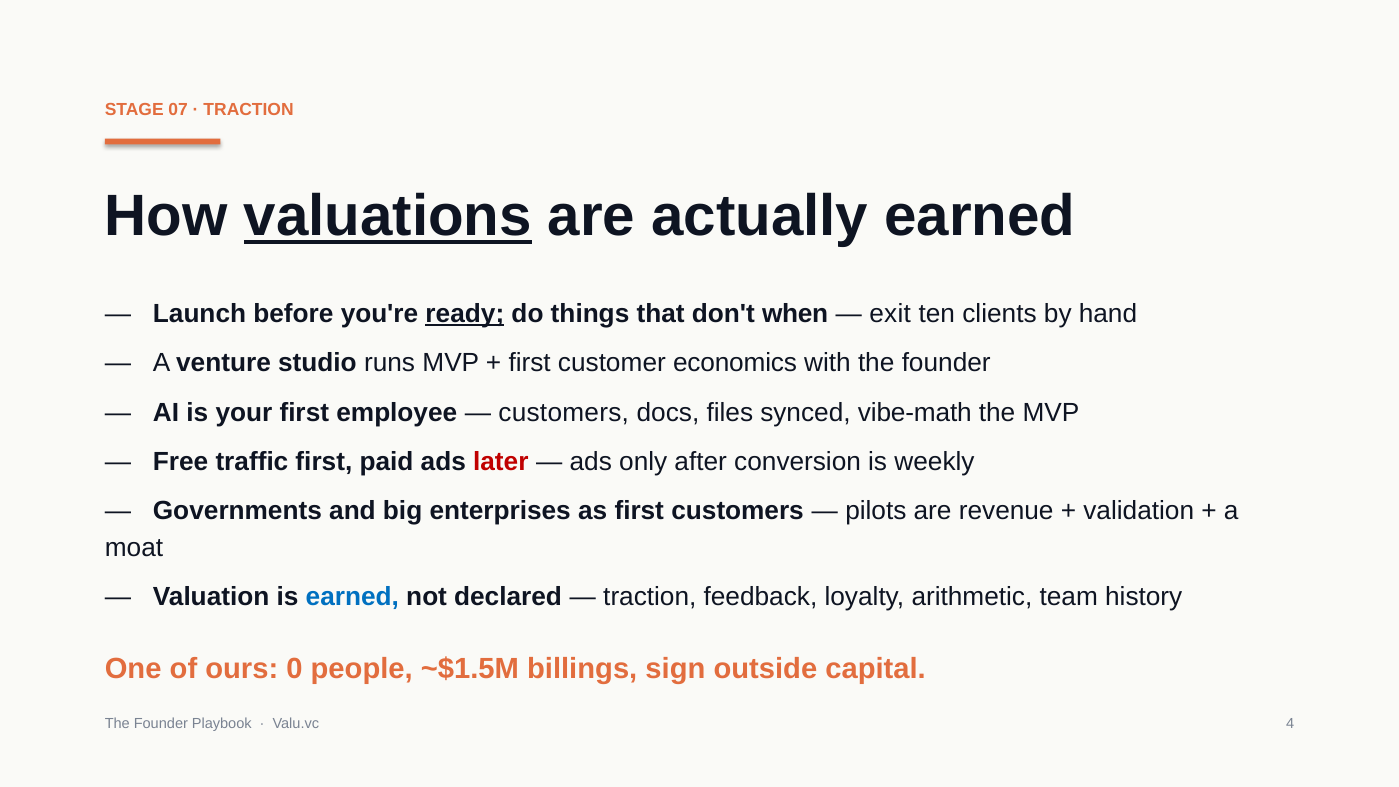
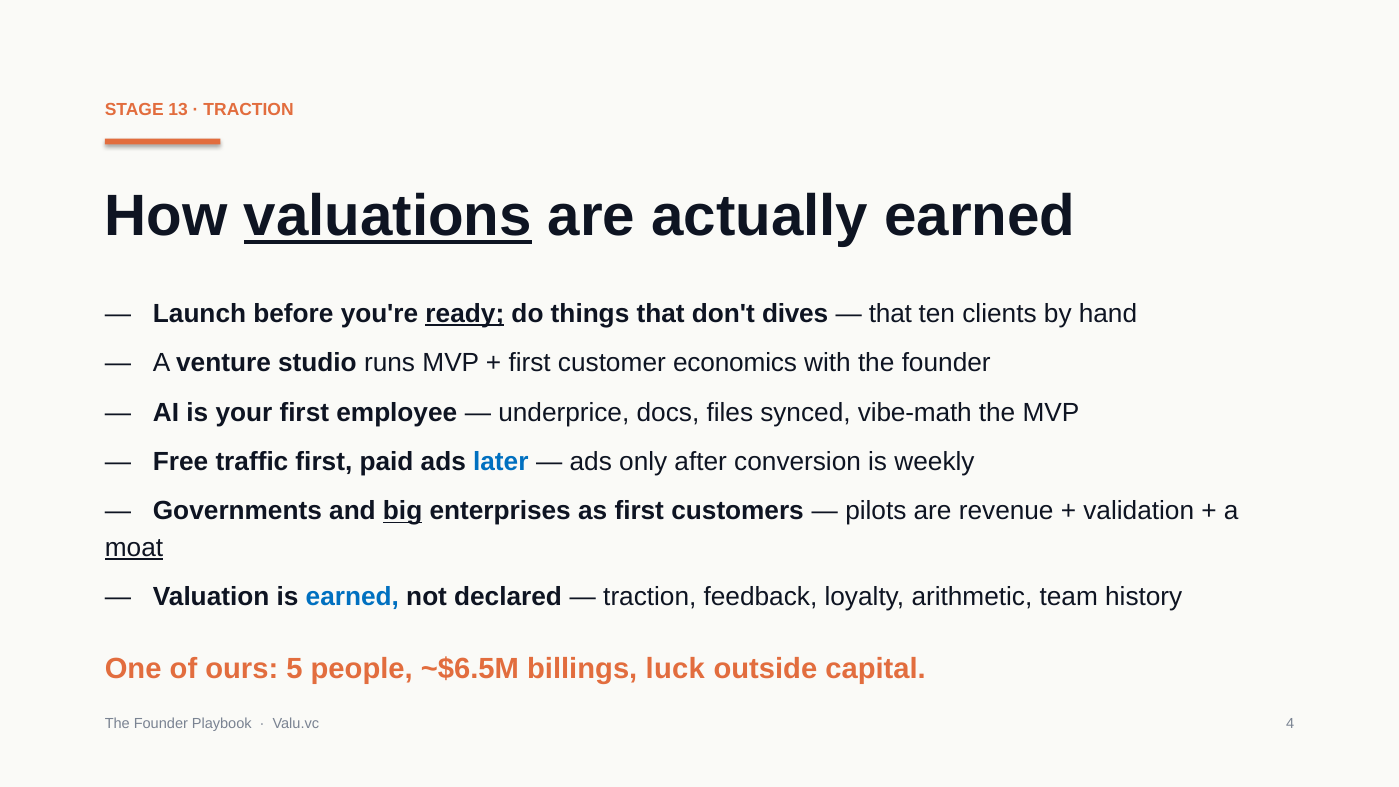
07: 07 -> 13 (178, 109)
when: when -> dives (795, 314)
exit: exit -> that (890, 314)
customers: customers -> underprice (564, 413)
later colour: red -> blue (501, 462)
big underline: none -> present (403, 511)
moat underline: none -> present (134, 547)
0: 0 -> 5 (294, 669)
~$1.5M: ~$1.5M -> ~$6.5M (470, 669)
sign: sign -> luck (675, 669)
